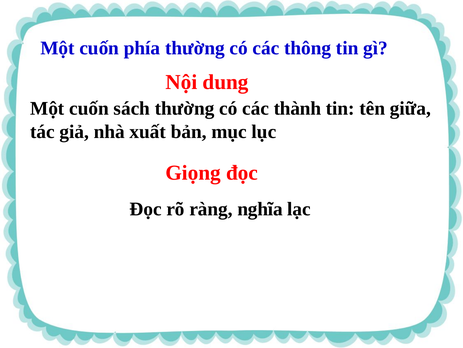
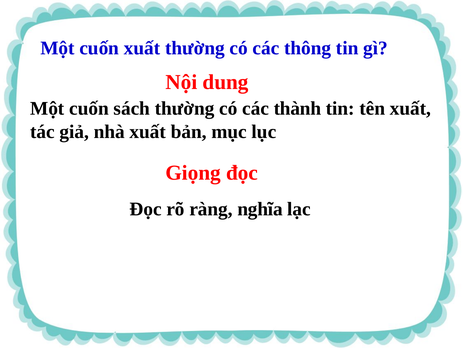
cuốn phía: phía -> xuất (142, 48)
tên giữa: giữa -> xuất (410, 108)
